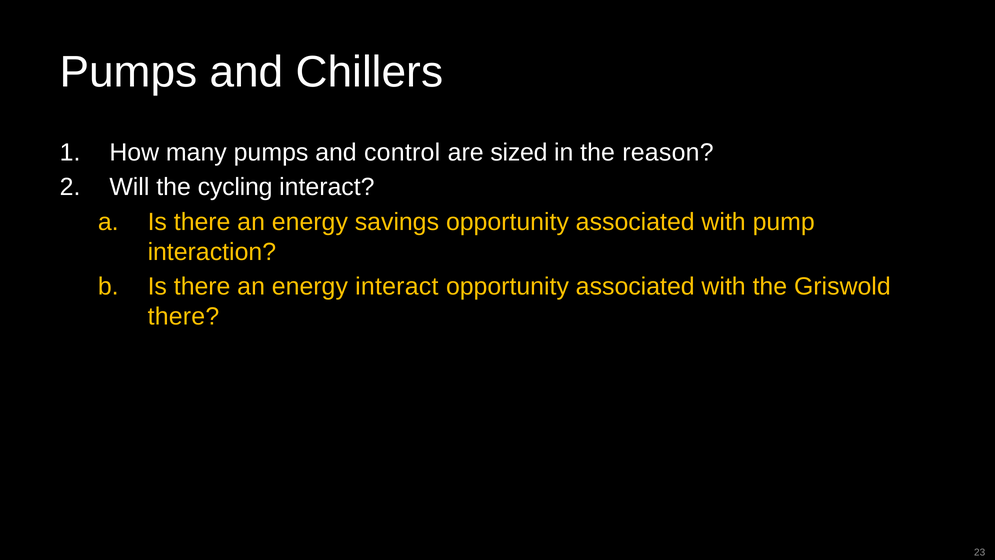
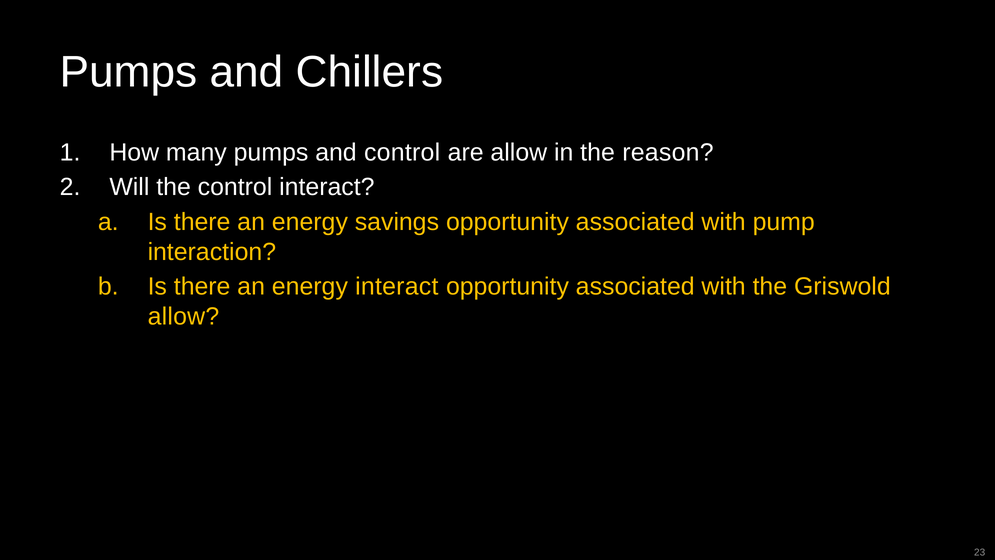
are sized: sized -> allow (519, 152)
the cycling: cycling -> control (235, 187)
there: there -> allow (183, 316)
